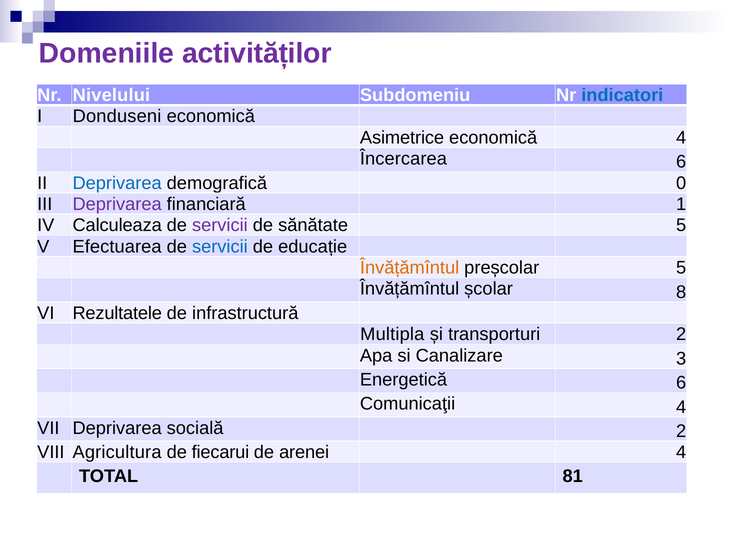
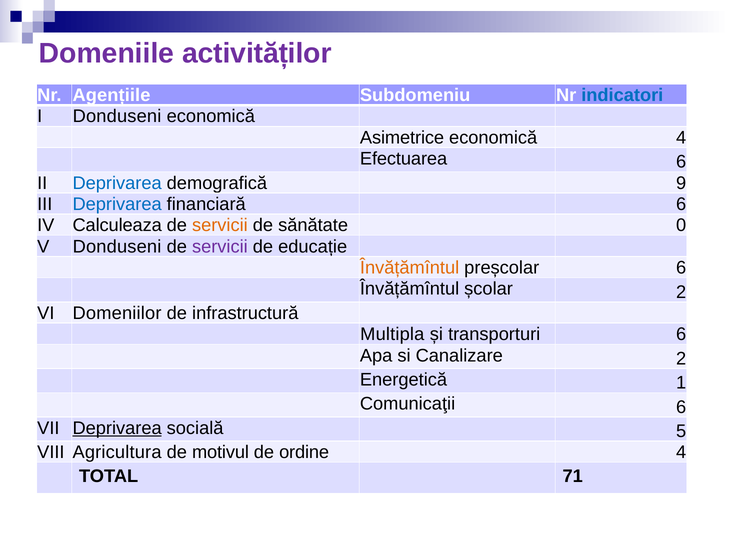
Nivelului: Nivelului -> Agențiile (111, 95)
Încercarea: Încercarea -> Efectuarea (404, 159)
0: 0 -> 9 (681, 183)
Deprivarea colour: purple -> blue (117, 204)
financiară 1: 1 -> 6 (681, 204)
servicii colour: purple -> orange (220, 226)
sănătate 5: 5 -> 0 (681, 226)
V Efectuarea: Efectuarea -> Donduseni (117, 247)
servicii colour: blue -> purple (220, 247)
preșcolar 5: 5 -> 6 (681, 268)
școlar 8: 8 -> 2 (681, 292)
Rezultatele: Rezultatele -> Domeniilor (117, 313)
transporturi 2: 2 -> 6 (681, 335)
Canalizare 3: 3 -> 2 (681, 359)
Energetică 6: 6 -> 1 (681, 383)
Comunicaţii 4: 4 -> 6 (681, 407)
Deprivarea underline: none -> present (117, 429)
socială 2: 2 -> 5 (681, 432)
fiecarui: fiecarui -> motivul (220, 453)
arenei: arenei -> ordine (304, 453)
81: 81 -> 71 (573, 477)
